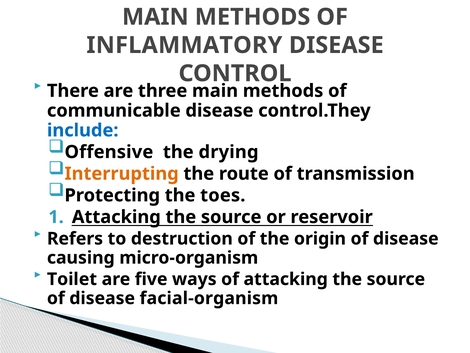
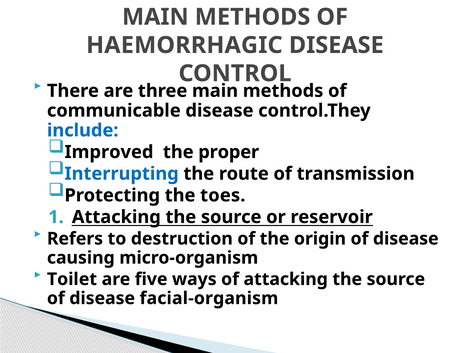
INFLAMMATORY: INFLAMMATORY -> HAEMORRHAGIC (184, 45)
Offensive: Offensive -> Improved (109, 152)
drying: drying -> proper (229, 152)
Interrupting colour: orange -> blue (122, 173)
